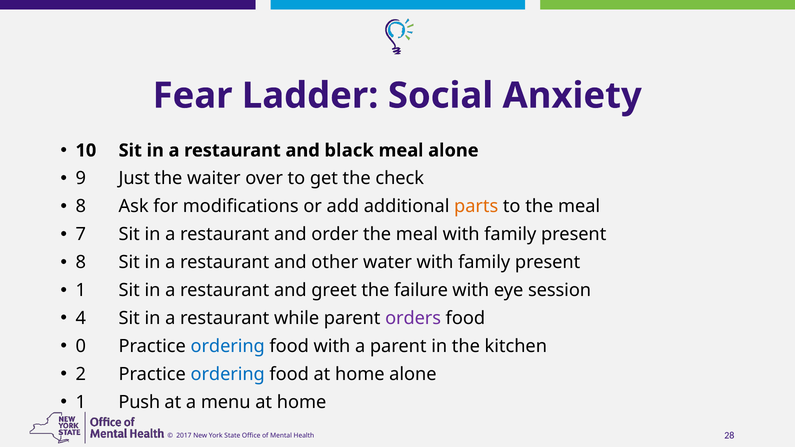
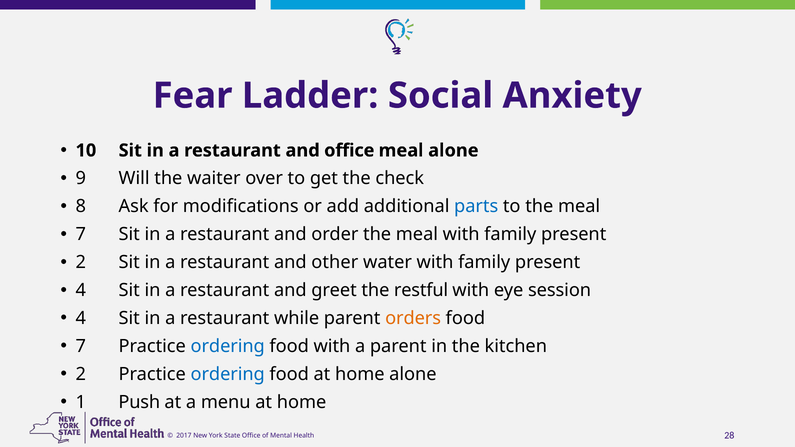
and black: black -> office (349, 151)
Just: Just -> Will (134, 178)
parts colour: orange -> blue (476, 206)
8: 8 -> 2 (81, 262)
1: 1 -> 4 (81, 290)
failure: failure -> restful (421, 290)
orders colour: purple -> orange (413, 318)
0: 0 -> 7 (81, 346)
